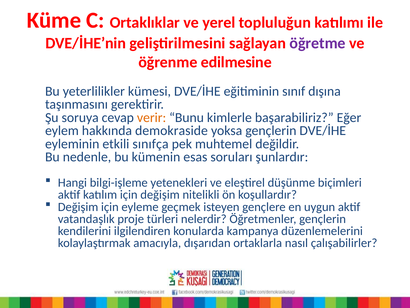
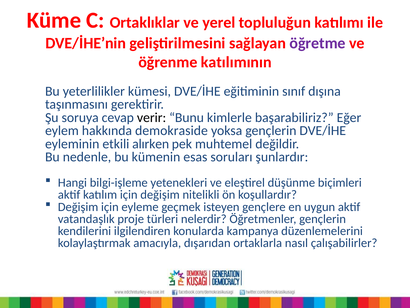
edilmesine: edilmesine -> katılımının (236, 62)
verir colour: orange -> black (152, 117)
sınıfça: sınıfça -> alırken (151, 144)
